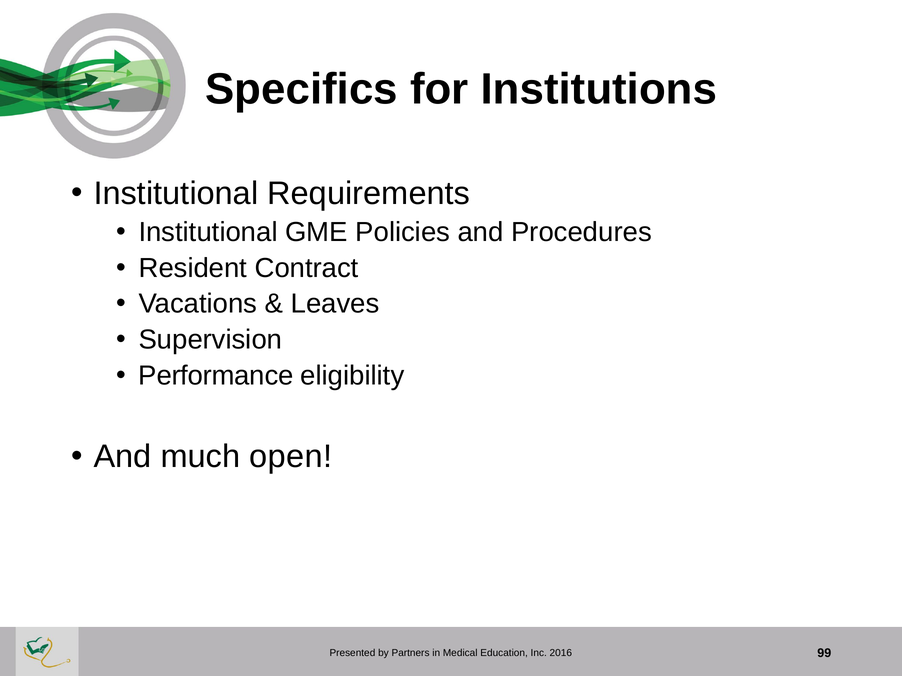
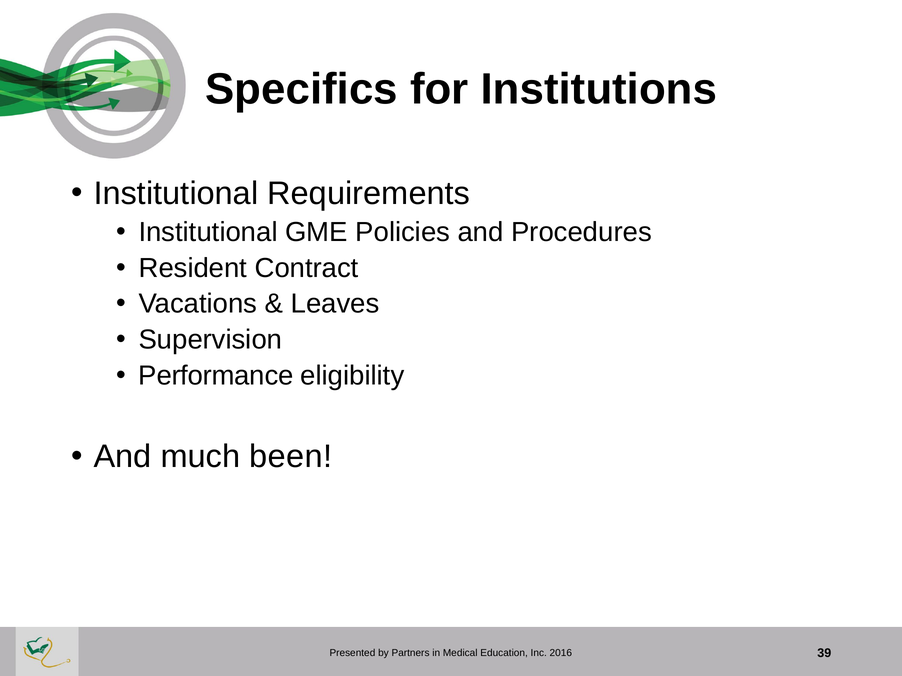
open: open -> been (291, 457)
99: 99 -> 39 (824, 653)
